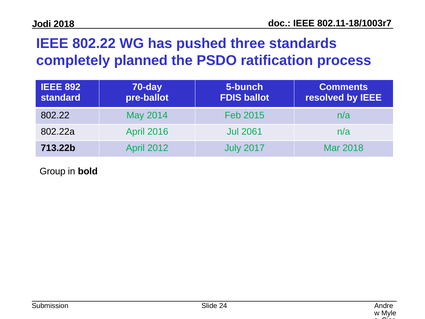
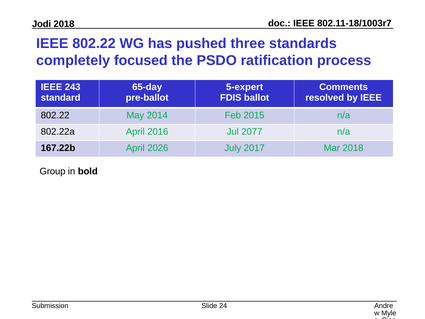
planned: planned -> focused (141, 61)
892: 892 -> 243 (73, 87)
70-day: 70-day -> 65-day (147, 87)
5-bunch: 5-bunch -> 5-expert (245, 87)
2061: 2061 -> 2077 (252, 132)
713.22b: 713.22b -> 167.22b (58, 148)
2012: 2012 -> 2026 (158, 148)
